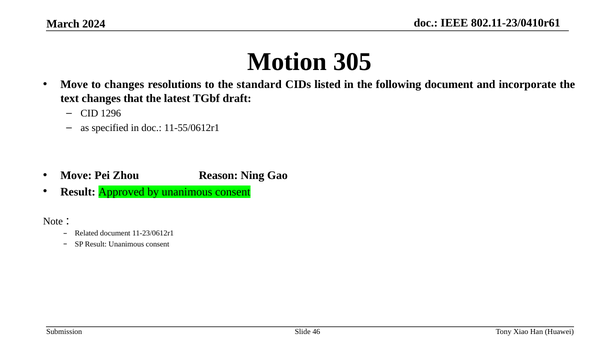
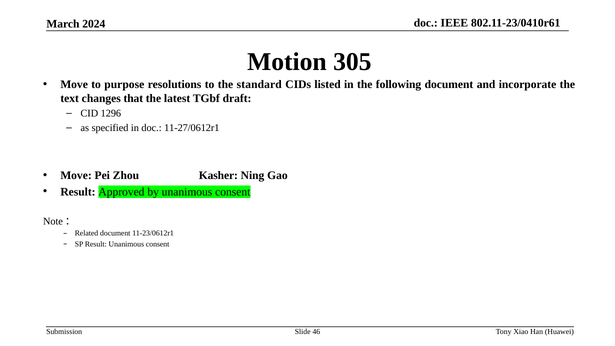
to changes: changes -> purpose (124, 85)
11-55/0612r1: 11-55/0612r1 -> 11-27/0612r1 (192, 128)
Reason: Reason -> Kasher (218, 176)
